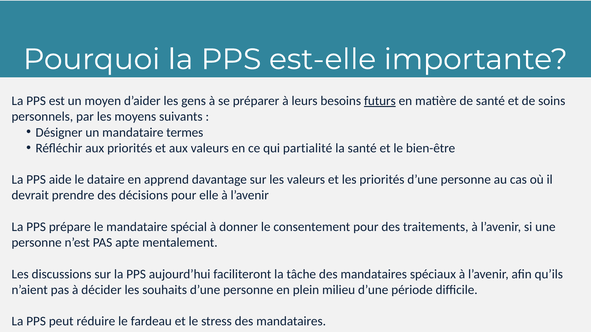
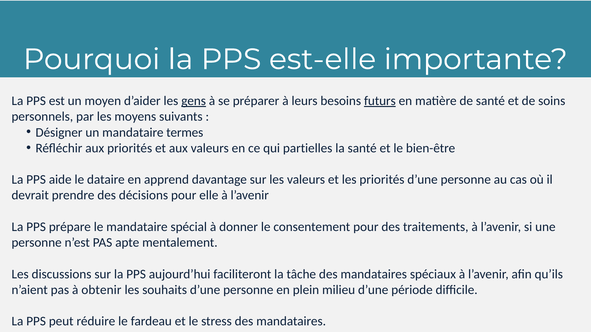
gens underline: none -> present (194, 101)
partialité: partialité -> partielles (308, 148)
décider: décider -> obtenir (101, 290)
